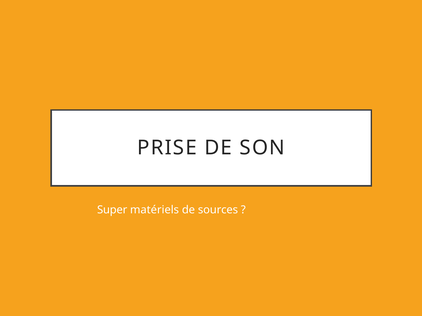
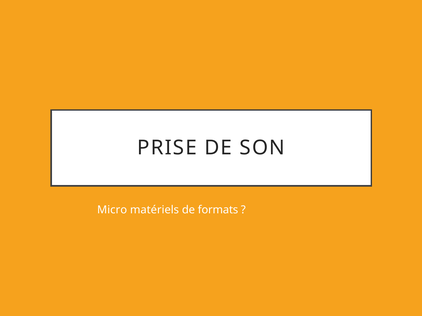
Super: Super -> Micro (112, 210)
sources: sources -> formats (218, 210)
